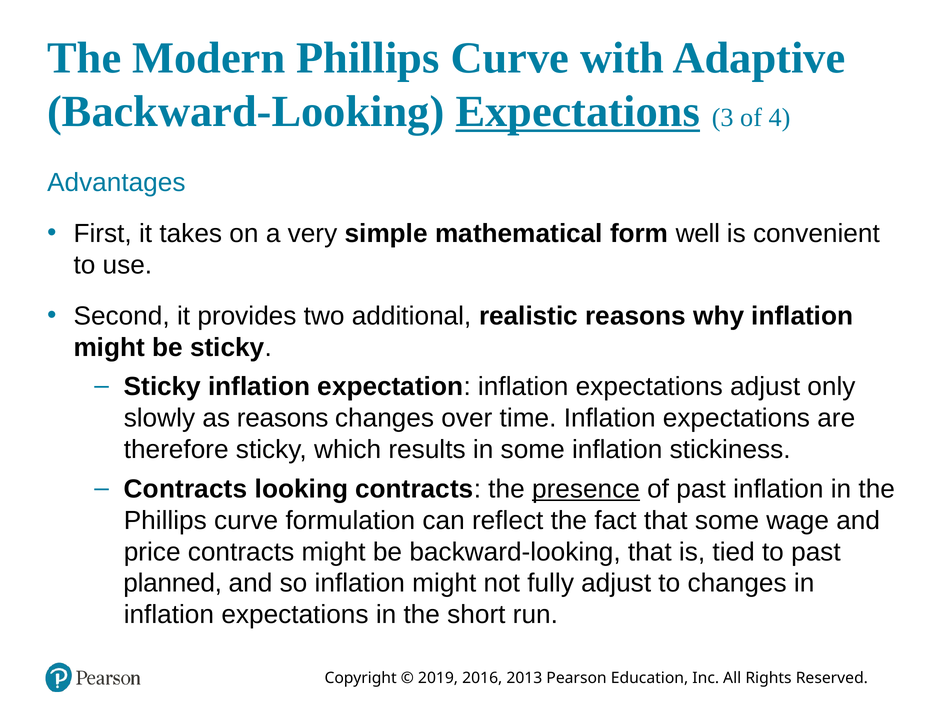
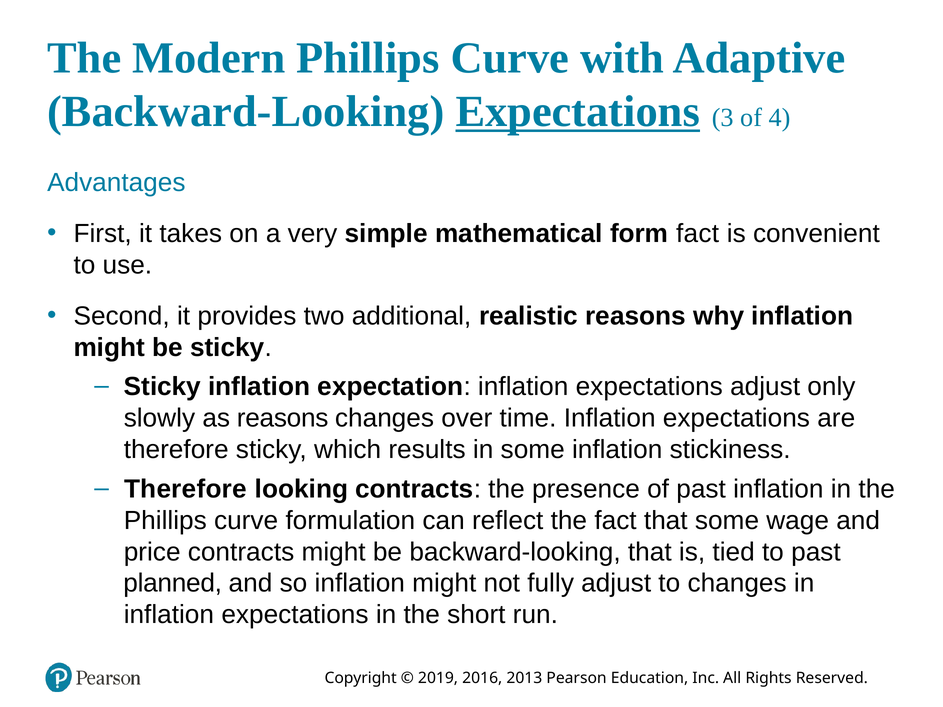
form well: well -> fact (698, 234)
Contracts: Contracts -> Therefore (186, 489)
presence underline: present -> none (586, 489)
